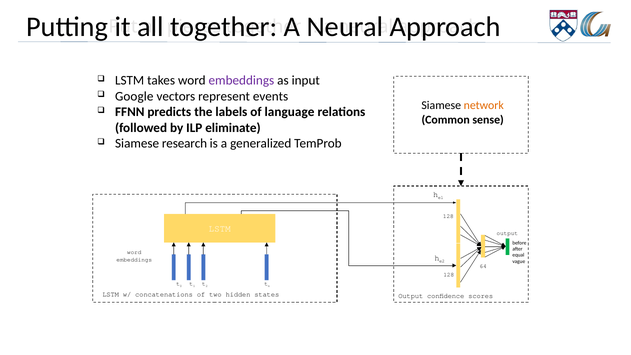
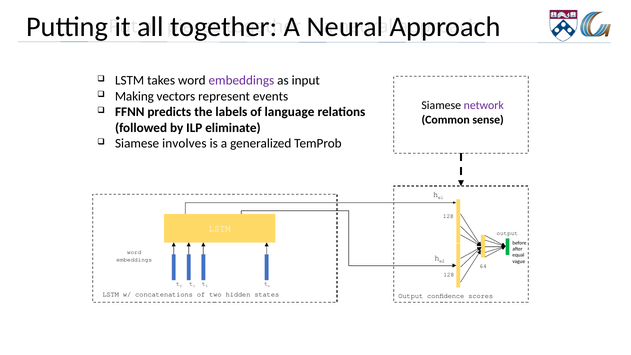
Google: Google -> Making (134, 96)
network colour: orange -> purple (484, 105)
research: research -> involves (184, 144)
